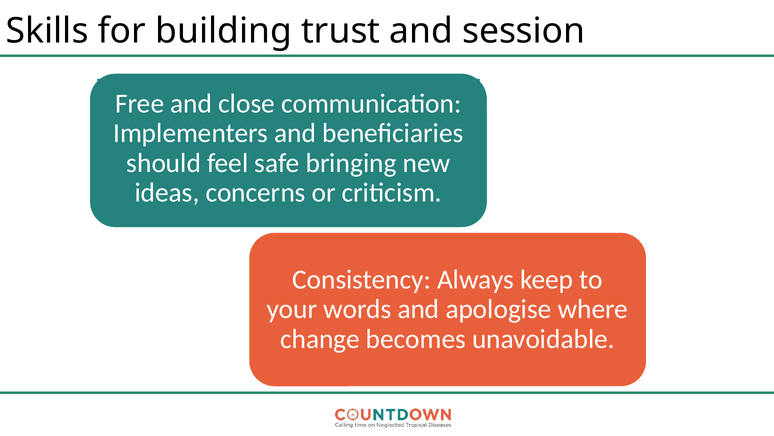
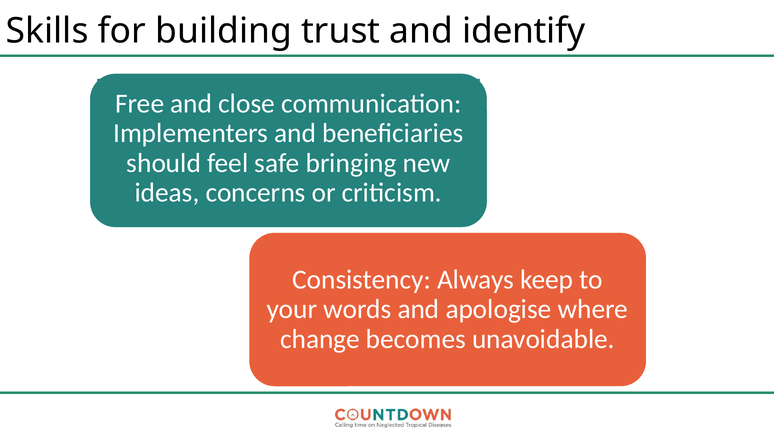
session: session -> identify (524, 31)
